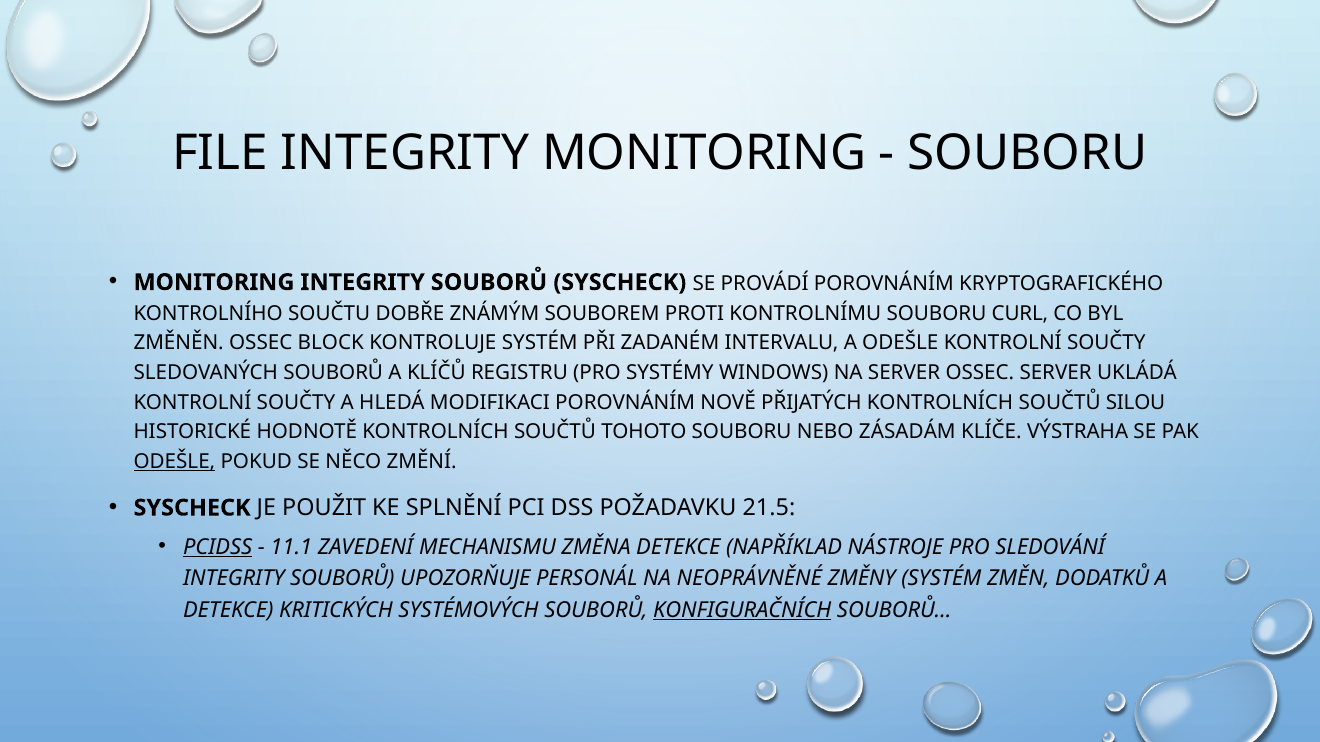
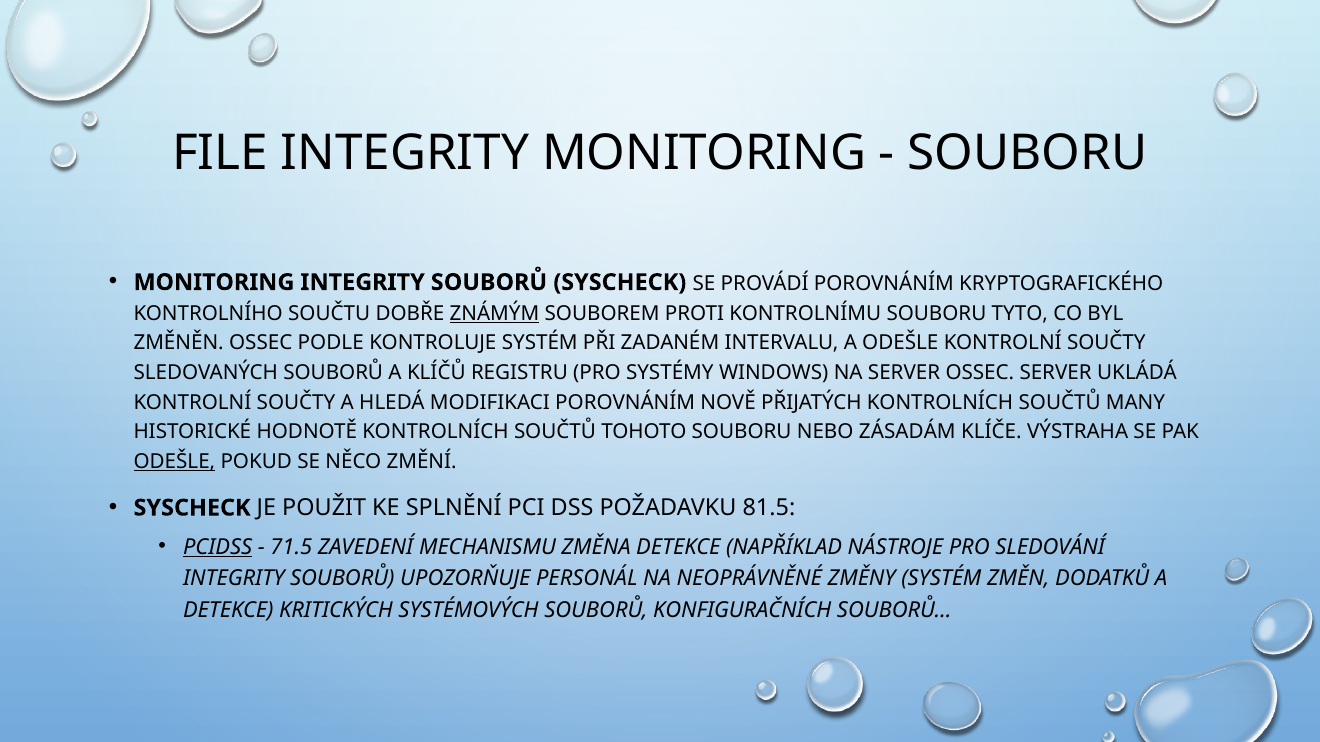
ZNÁMÝM underline: none -> present (494, 314)
CURL: CURL -> TYTO (1020, 314)
BLOCK: BLOCK -> PODLE (331, 343)
SILOU: SILOU -> MANY (1135, 403)
21.5: 21.5 -> 81.5 (769, 508)
11.1: 11.1 -> 71.5 (291, 547)
KONFIGURAČNÍCH underline: present -> none (742, 611)
